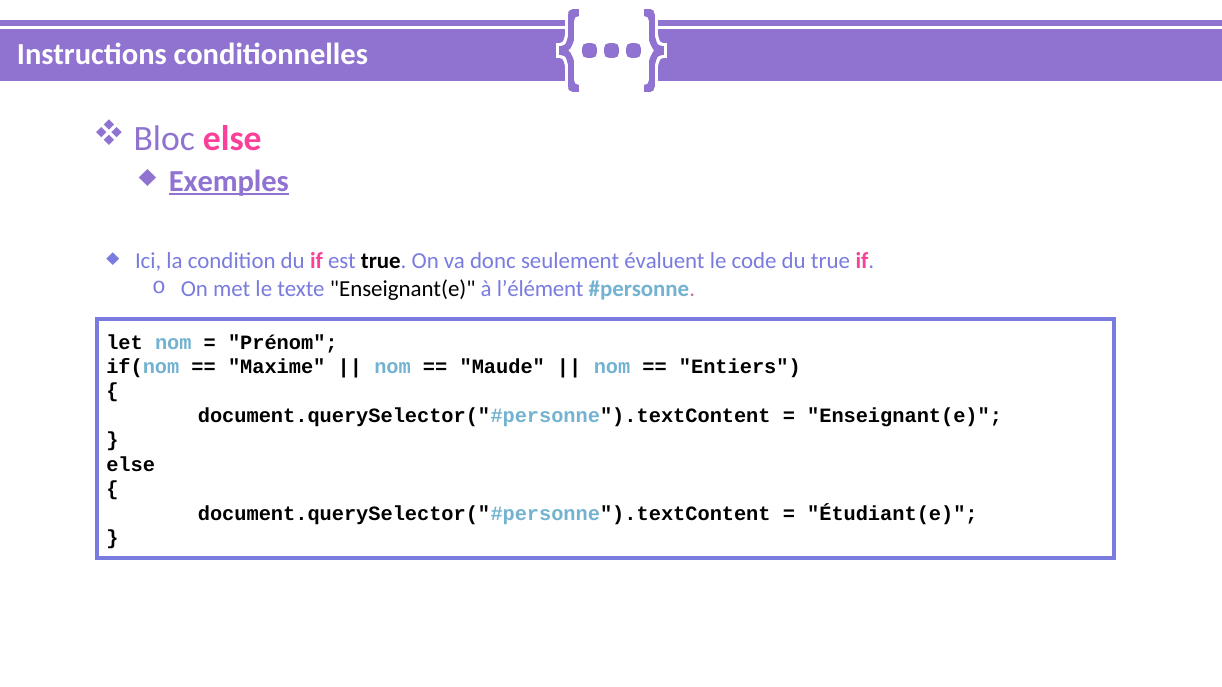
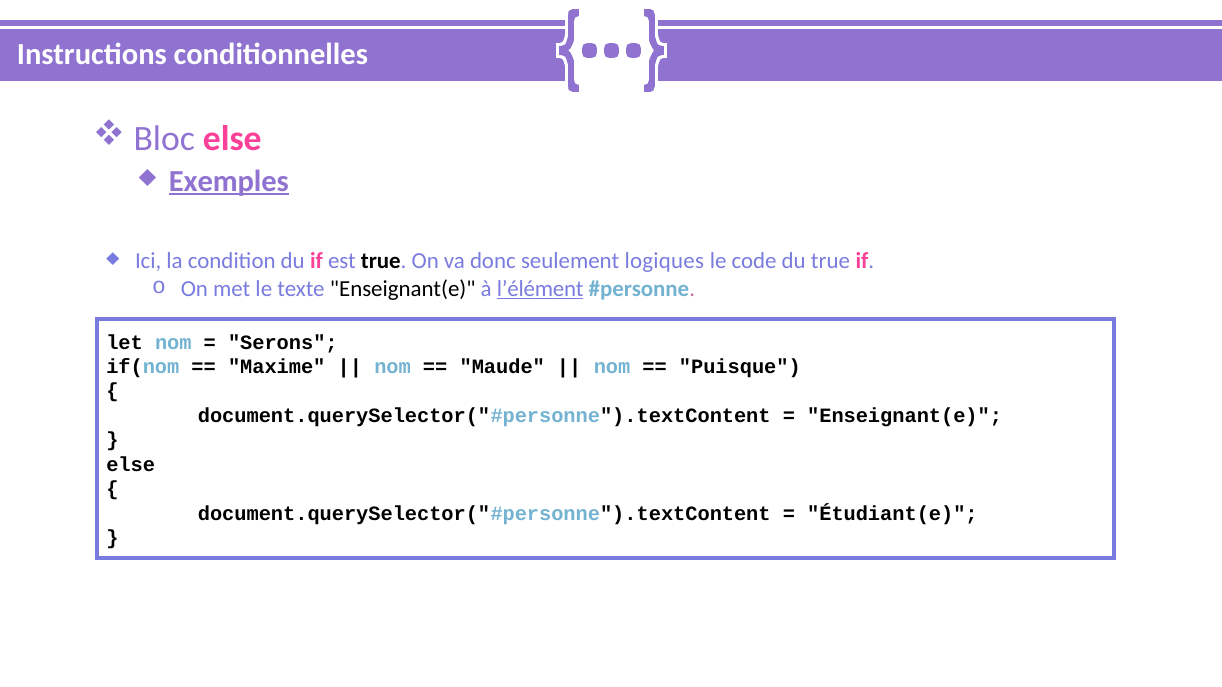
évaluent: évaluent -> logiques (664, 261)
l’élément underline: none -> present (540, 289)
Prénom: Prénom -> Serons (283, 343)
Entiers: Entiers -> Puisque (740, 367)
